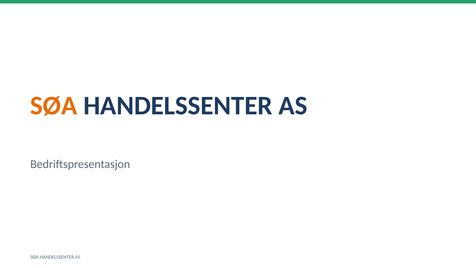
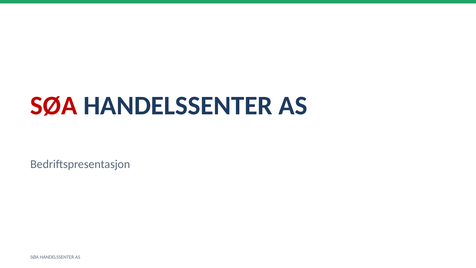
SØA colour: orange -> red (54, 106)
